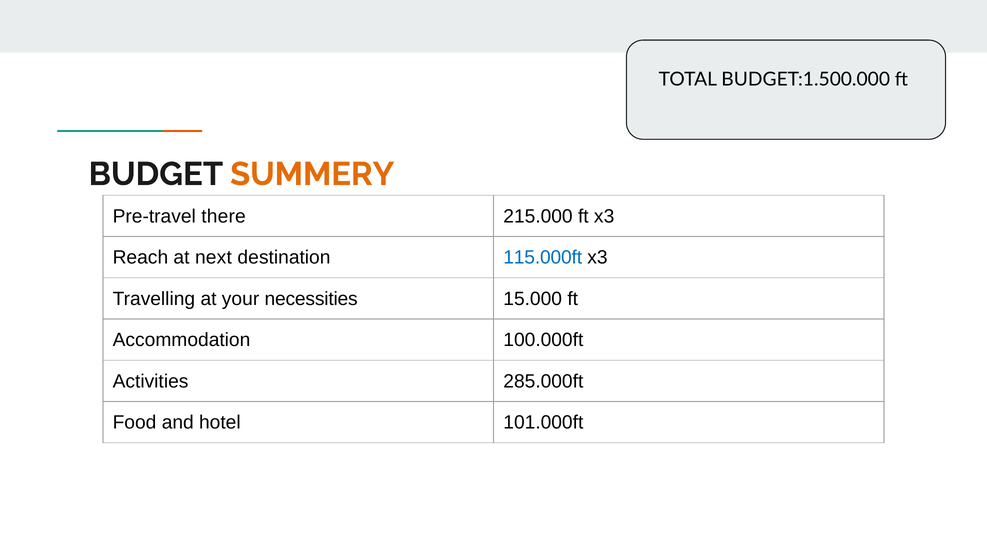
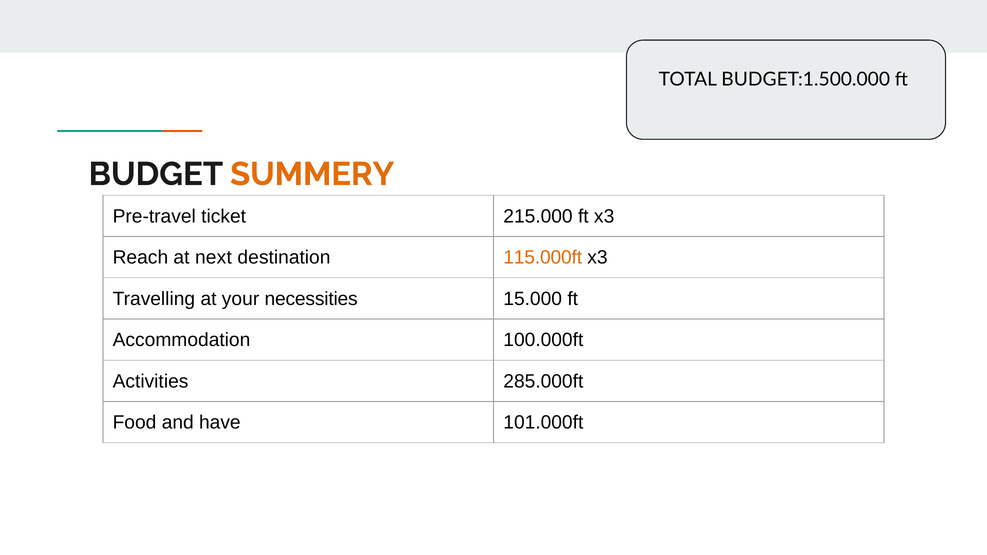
there: there -> ticket (224, 216)
115.000ft colour: blue -> orange (543, 258)
hotel: hotel -> have (220, 423)
